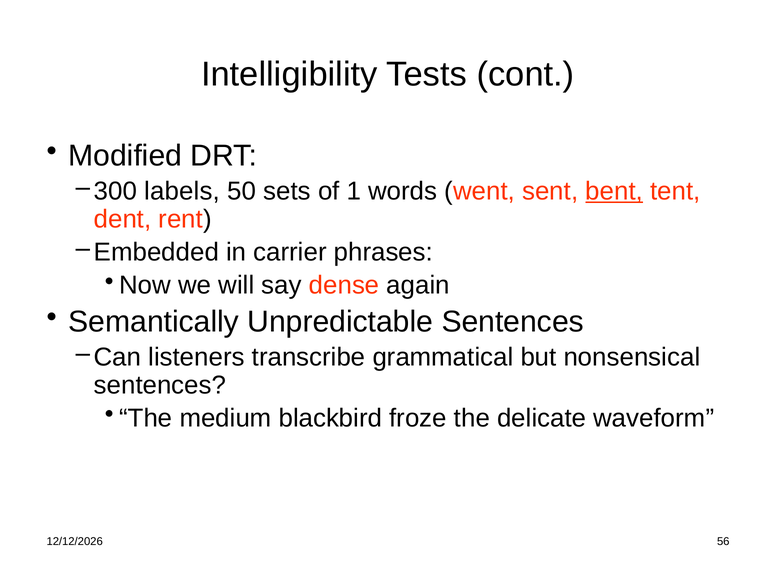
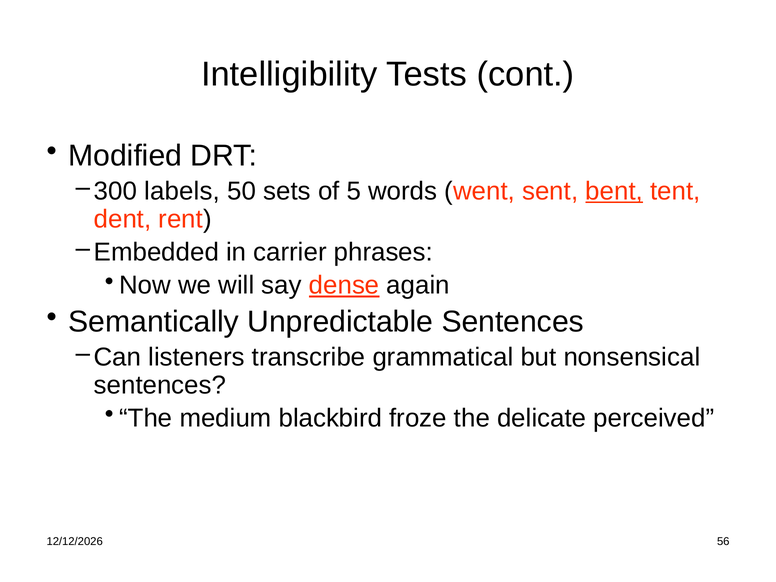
1: 1 -> 5 (354, 191)
dense underline: none -> present (344, 285)
waveform: waveform -> perceived (654, 418)
